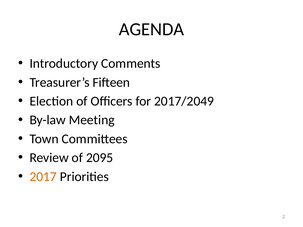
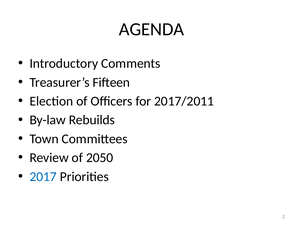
2017/2049: 2017/2049 -> 2017/2011 (184, 101)
Meeting: Meeting -> Rebuilds (92, 120)
2095: 2095 -> 2050 (100, 158)
2017 colour: orange -> blue (43, 177)
